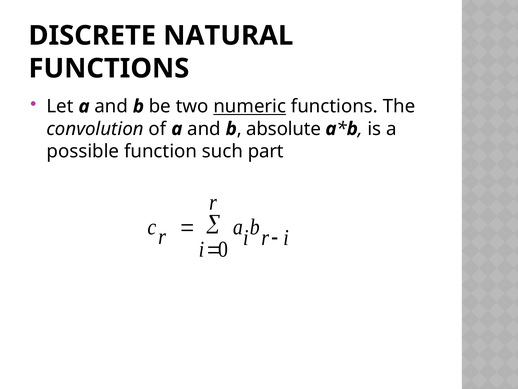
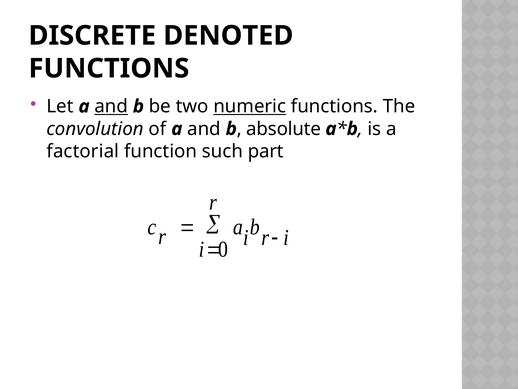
NATURAL: NATURAL -> DENOTED (228, 36)
and underline: none -> present (111, 106)
possible: possible -> factorial (83, 151)
